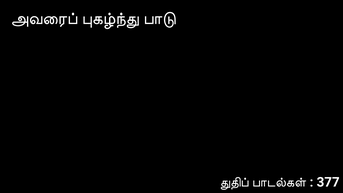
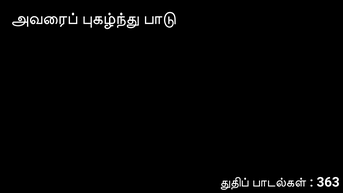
377: 377 -> 363 (328, 182)
